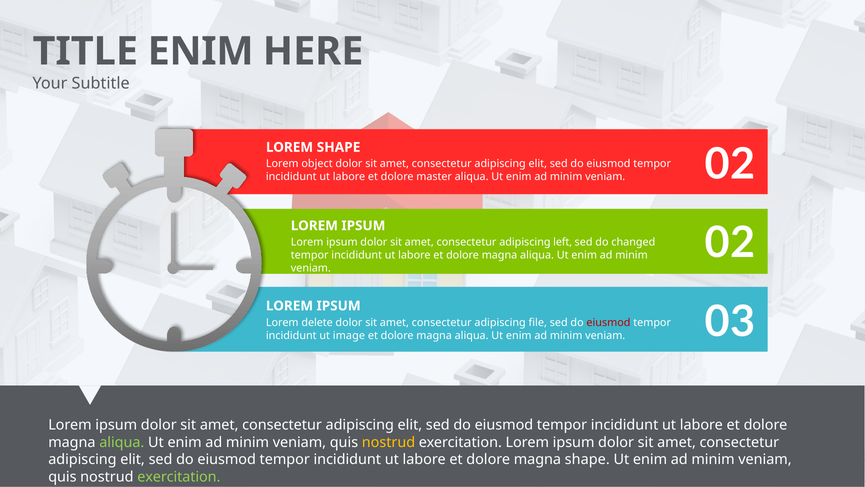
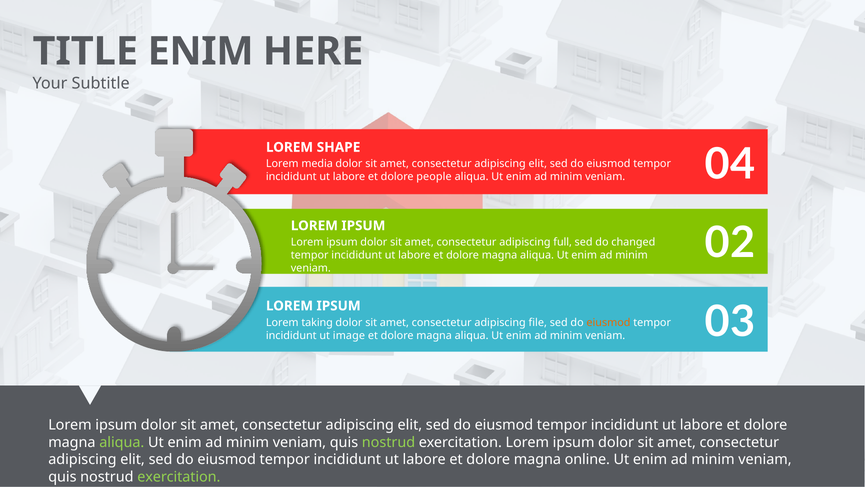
object: object -> media (317, 164)
master: master -> people (434, 177)
veniam 02: 02 -> 04 (730, 164)
left: left -> full (563, 242)
delete: delete -> taking (317, 322)
eiusmod colour: red -> orange (608, 322)
nostrud colour: yellow -> light green (388, 442)
magna shape: shape -> online (587, 459)
